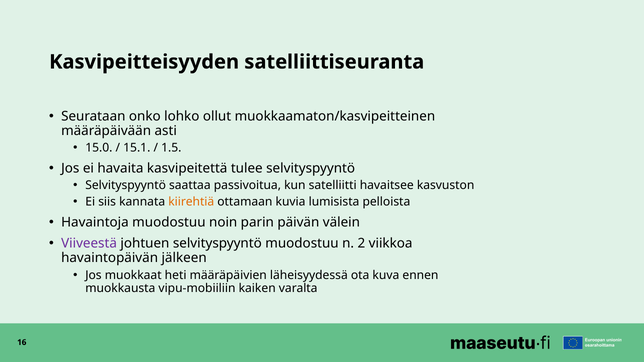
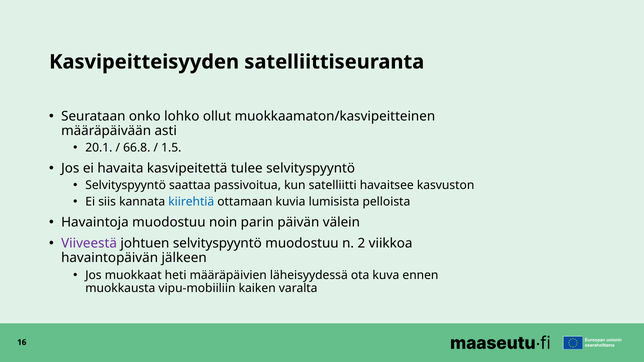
15.0: 15.0 -> 20.1 (99, 148)
15.1: 15.1 -> 66.8 (137, 148)
kiirehtiä colour: orange -> blue (191, 202)
